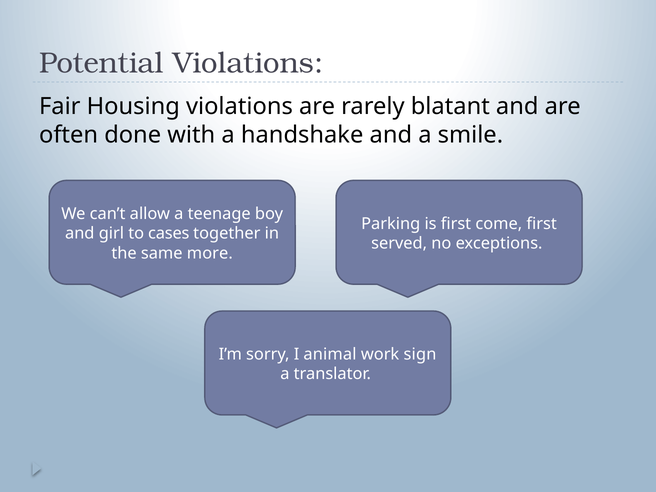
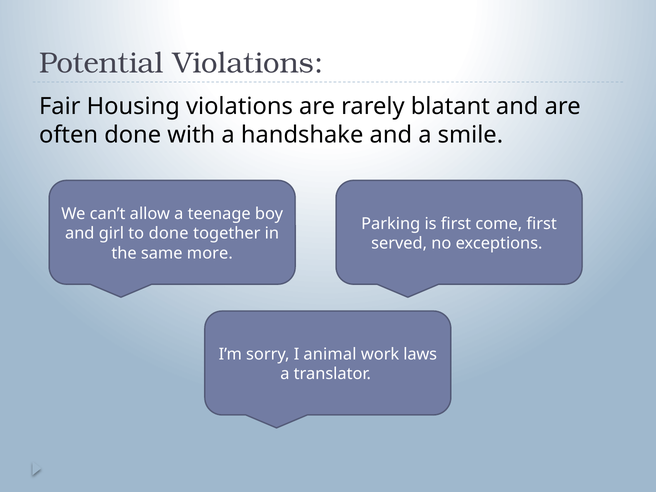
to cases: cases -> done (169, 233)
sign: sign -> laws (420, 354)
